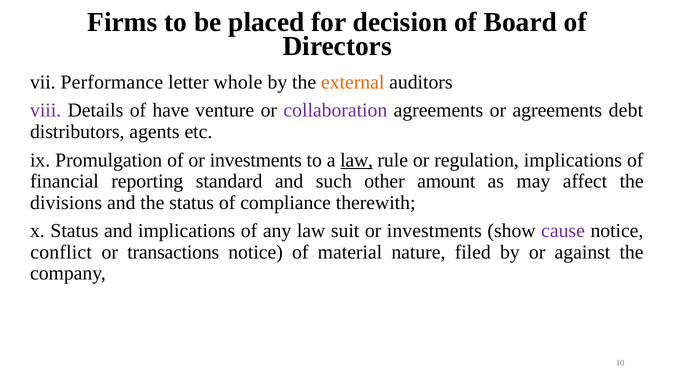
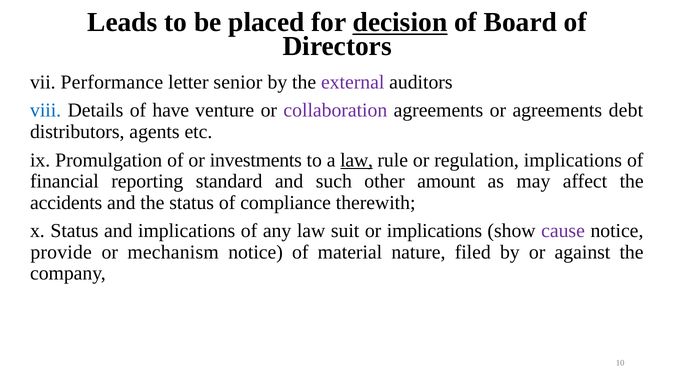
Firms: Firms -> Leads (122, 22)
decision underline: none -> present (400, 22)
whole: whole -> senior (238, 82)
external colour: orange -> purple (353, 82)
viii colour: purple -> blue (46, 110)
divisions: divisions -> accidents (66, 203)
suit or investments: investments -> implications (434, 231)
conflict: conflict -> provide (61, 252)
transactions: transactions -> mechanism (173, 252)
